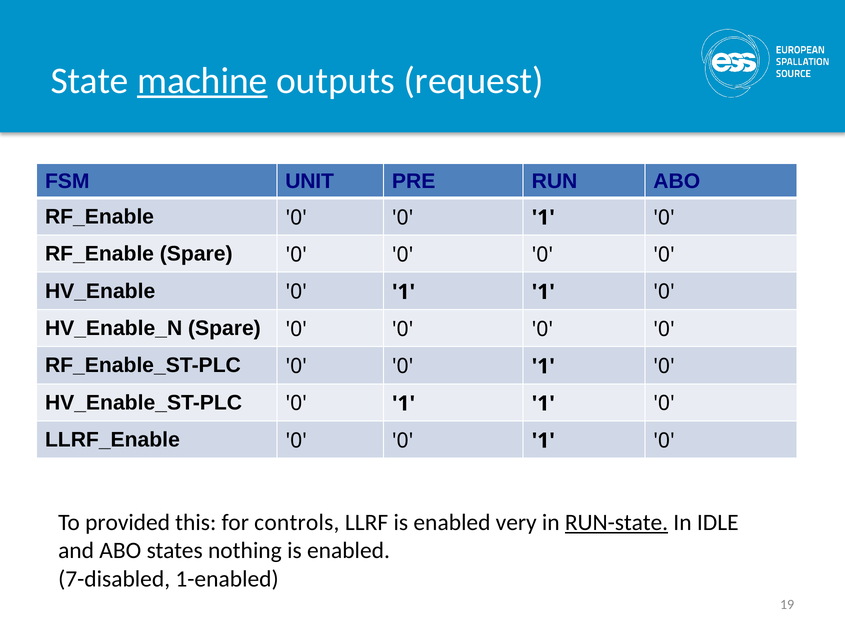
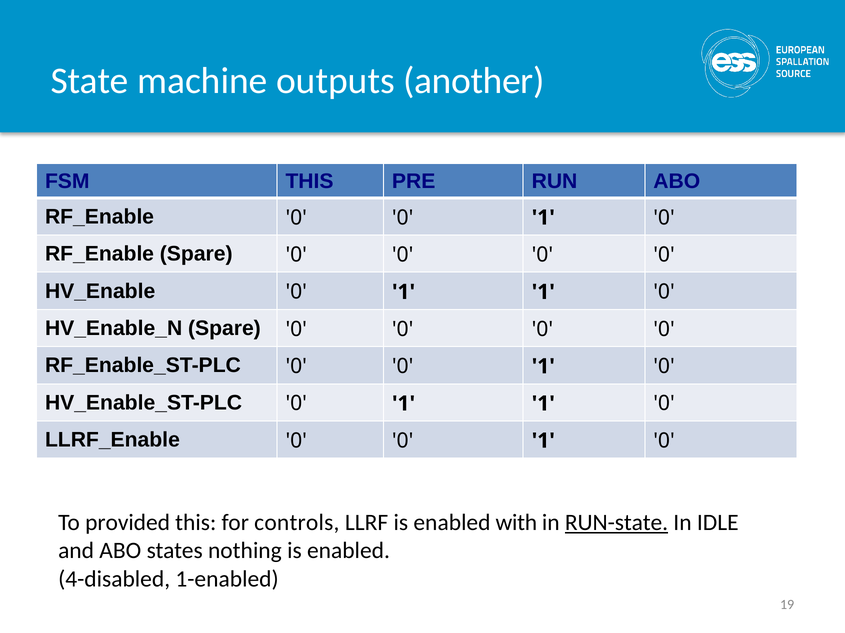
machine underline: present -> none (202, 81)
request: request -> another (474, 81)
FSM UNIT: UNIT -> THIS (310, 181)
very: very -> with (516, 523)
7-disabled: 7-disabled -> 4-disabled (114, 579)
